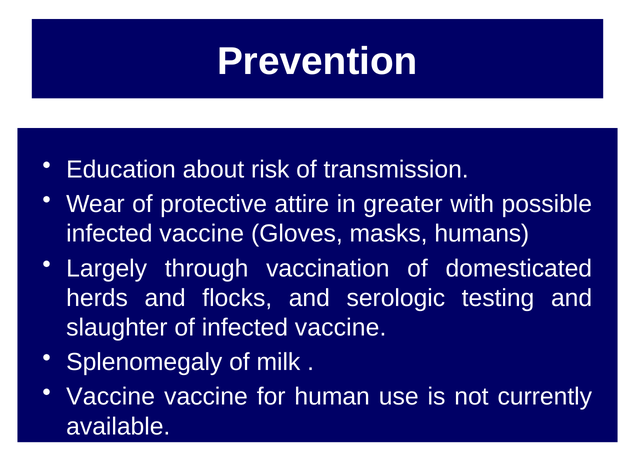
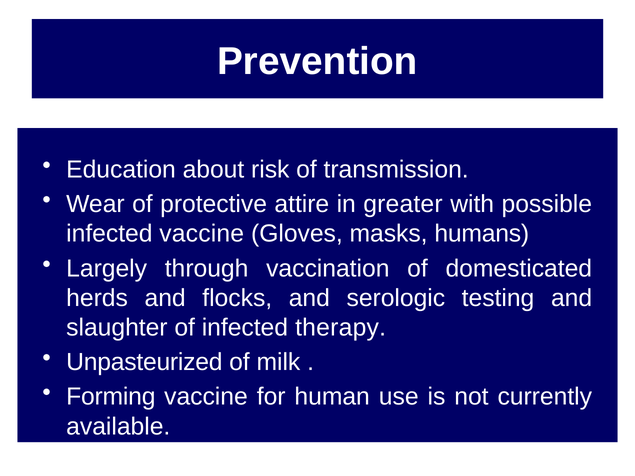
of infected vaccine: vaccine -> therapy (341, 328)
Splenomegaly: Splenomegaly -> Unpasteurized (144, 362)
Vaccine: Vaccine -> Forming (111, 397)
